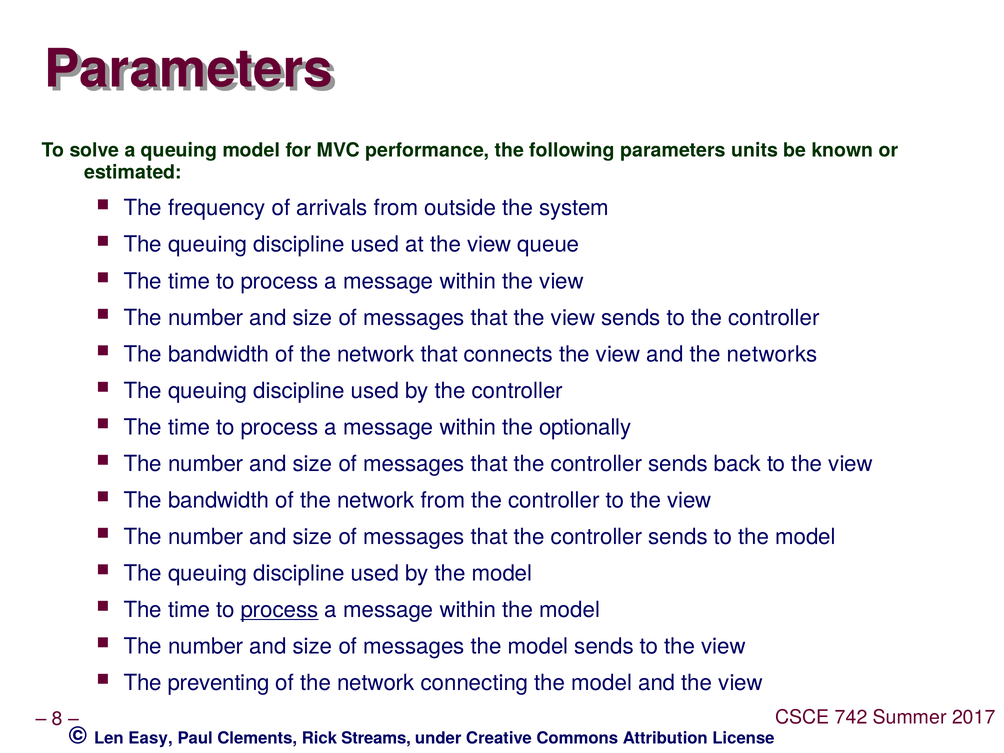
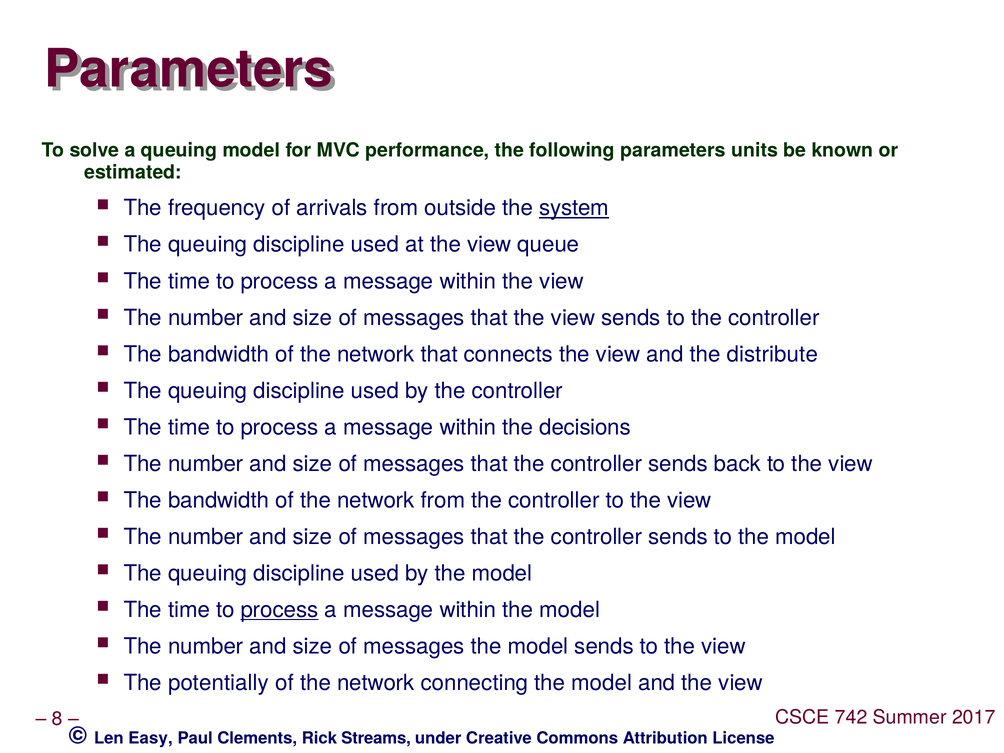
system underline: none -> present (574, 208)
networks: networks -> distribute (772, 354)
optionally: optionally -> decisions (585, 427)
preventing: preventing -> potentially (219, 683)
